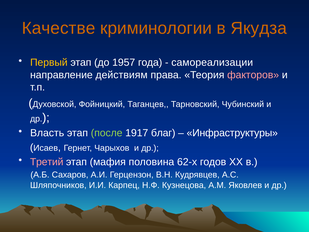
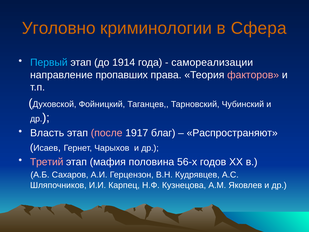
Качестве: Качестве -> Уголовно (59, 28)
Якудза: Якудза -> Сфера (259, 28)
Первый colour: yellow -> light blue (49, 63)
1957: 1957 -> 1914 (124, 63)
действиям: действиям -> пропавших (122, 75)
после colour: light green -> pink (107, 133)
Инфраструктуры: Инфраструктуры -> Распространяют (232, 133)
62-х: 62-х -> 56-х (187, 162)
